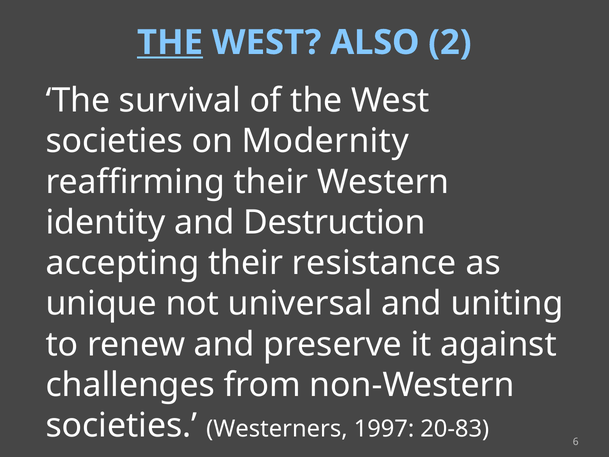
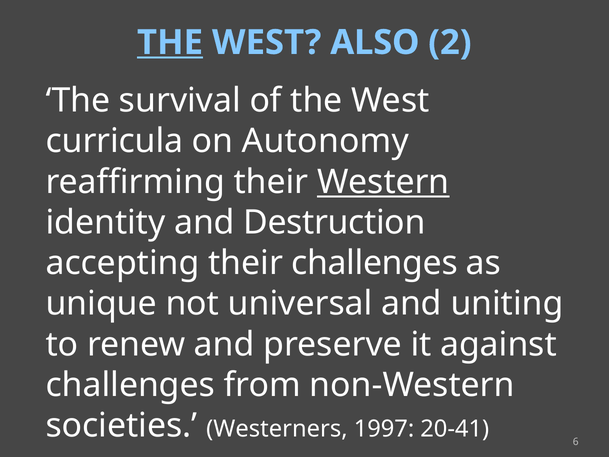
societies: societies -> curricula (114, 141)
Modernity: Modernity -> Autonomy (325, 141)
Western underline: none -> present (383, 182)
their resistance: resistance -> challenges (375, 263)
20-83: 20-83 -> 20-41 (455, 429)
